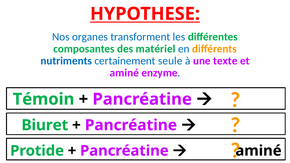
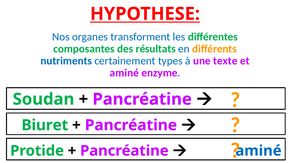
matériel: matériel -> résultats (156, 49)
seule: seule -> types (170, 61)
Témoin: Témoin -> Soudan (43, 99)
aminé colour: black -> blue (258, 151)
